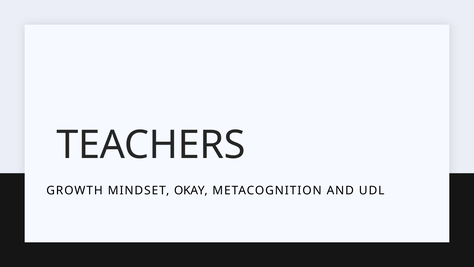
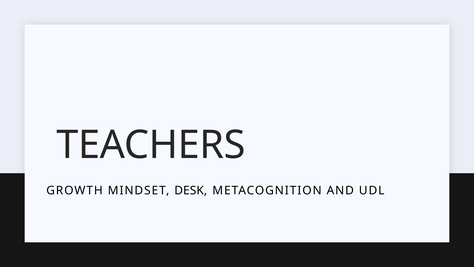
OKAY: OKAY -> DESK (191, 190)
